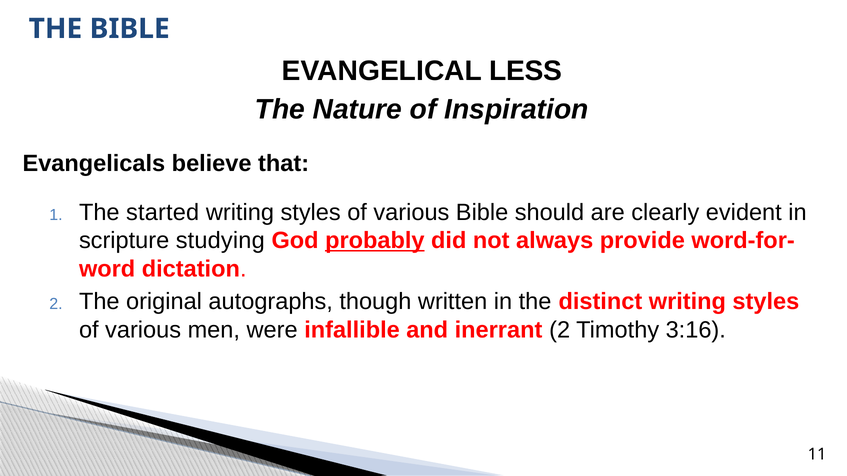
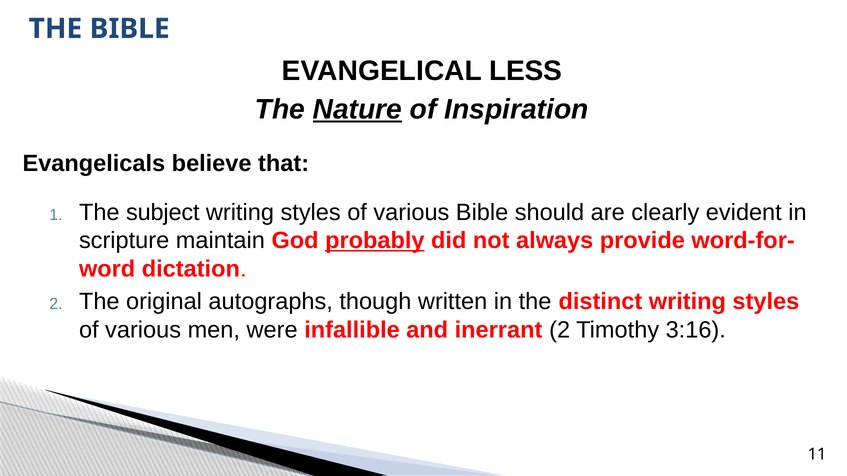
Nature underline: none -> present (357, 109)
started: started -> subject (163, 213)
studying: studying -> maintain (220, 241)
